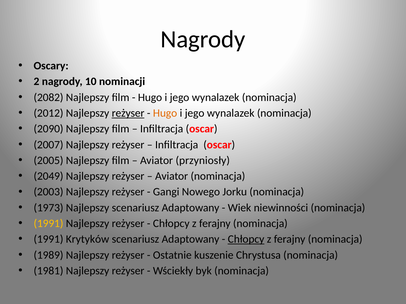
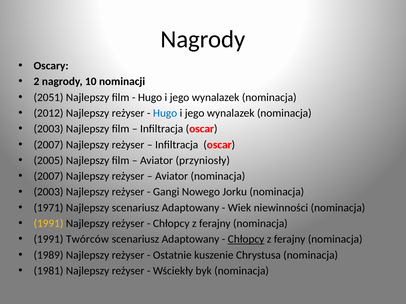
2082: 2082 -> 2051 (49, 98)
reżyser underline: present -> none (128, 113)
Hugo colour: orange -> blue (165, 113)
2090: 2090 -> 2003 (49, 129)
2049: 2049 -> 2007 (49, 176)
1973: 1973 -> 1971 (49, 208)
Krytyków: Krytyków -> Twórców (88, 240)
